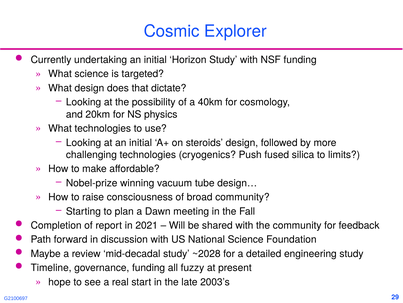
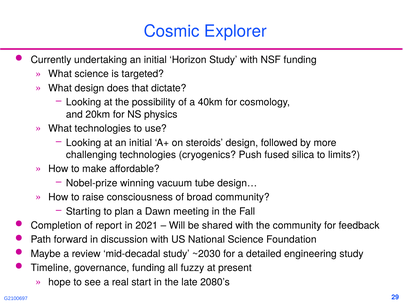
~2028: ~2028 -> ~2030 (206, 253)
2003’s: 2003’s -> 2080’s (215, 281)
